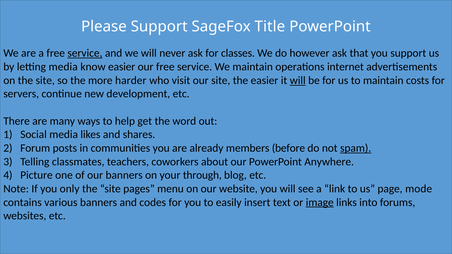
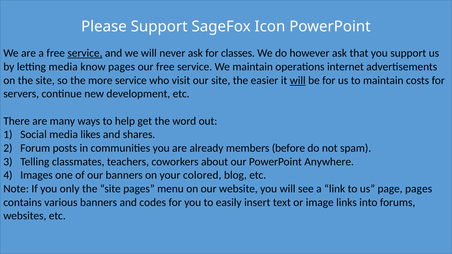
Title: Title -> Icon (270, 27)
know easier: easier -> pages (122, 67)
more harder: harder -> service (131, 80)
spam underline: present -> none (356, 148)
Picture: Picture -> Images (37, 175)
through: through -> colored (202, 175)
page mode: mode -> pages (419, 189)
image underline: present -> none (320, 202)
